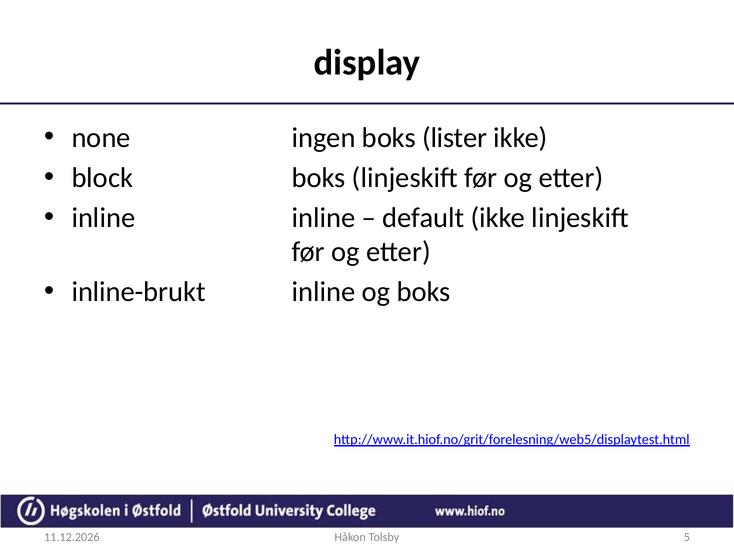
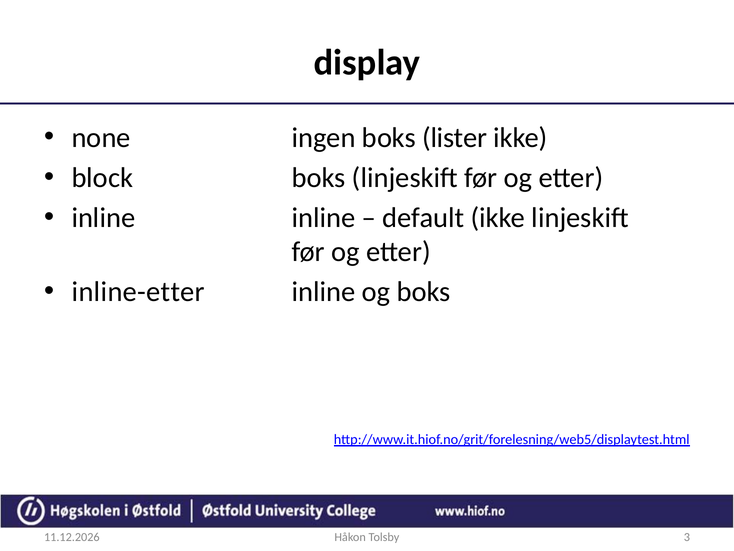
inline-brukt: inline-brukt -> inline-etter (138, 292)
5: 5 -> 3 (687, 537)
